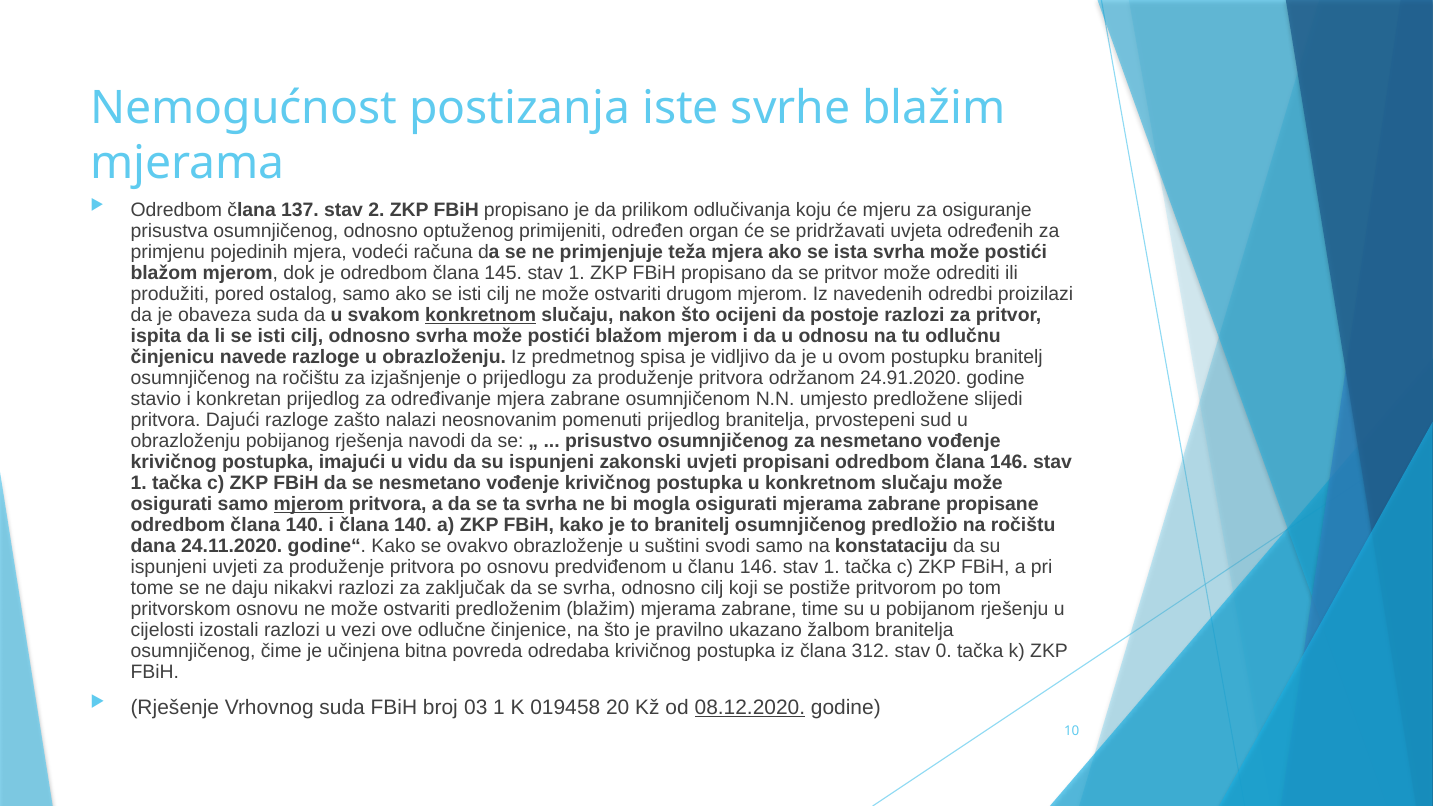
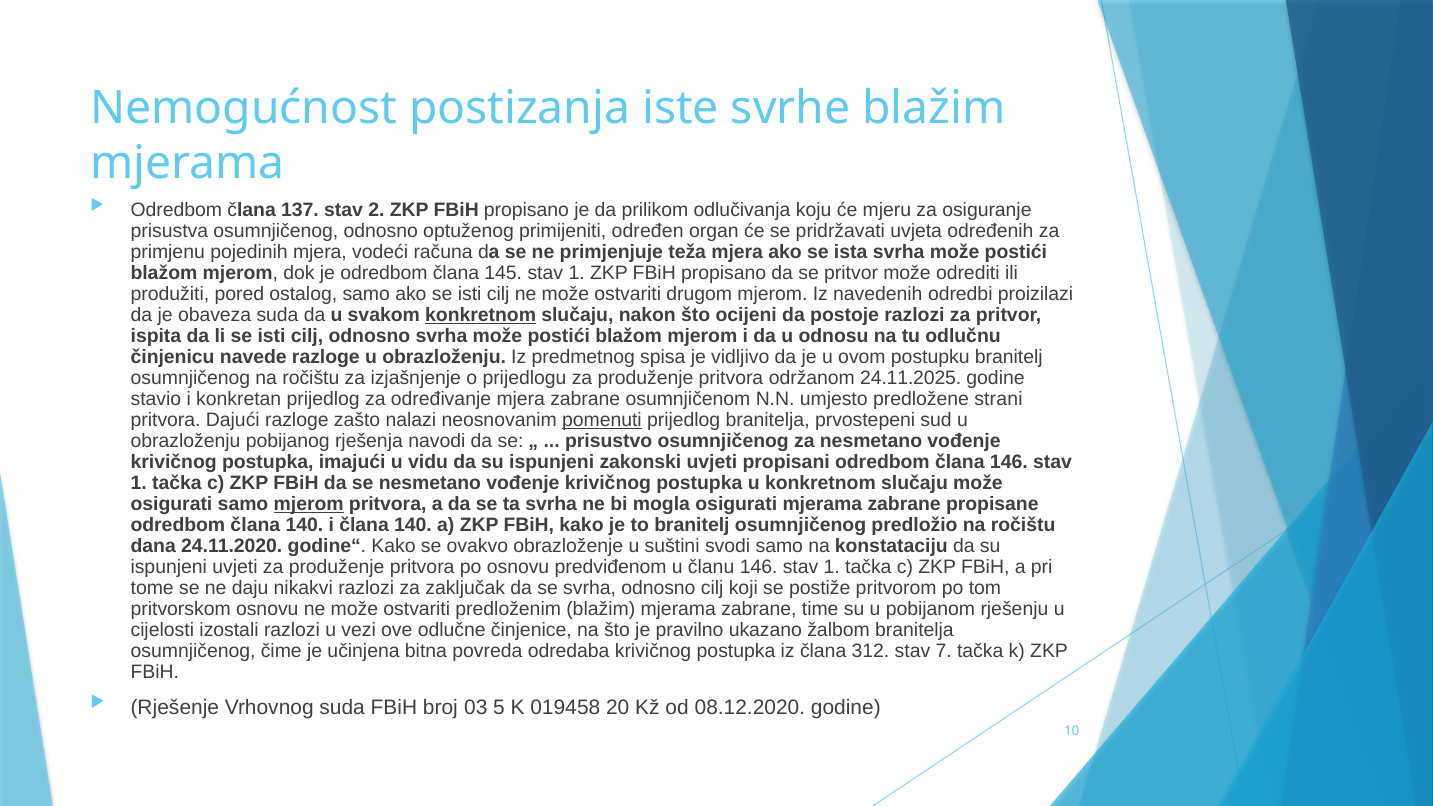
24.91.2020: 24.91.2020 -> 24.11.2025 (911, 378)
slijedi: slijedi -> strani (998, 399)
pomenuti underline: none -> present (602, 420)
0: 0 -> 7 (944, 651)
03 1: 1 -> 5 (499, 707)
08.12.2020 underline: present -> none (750, 707)
